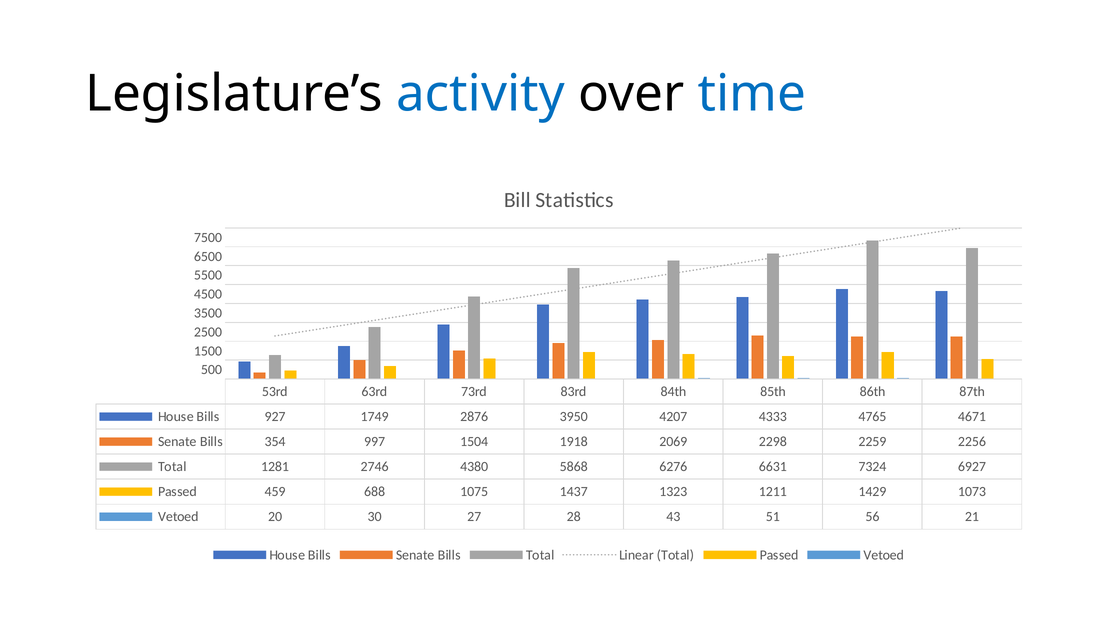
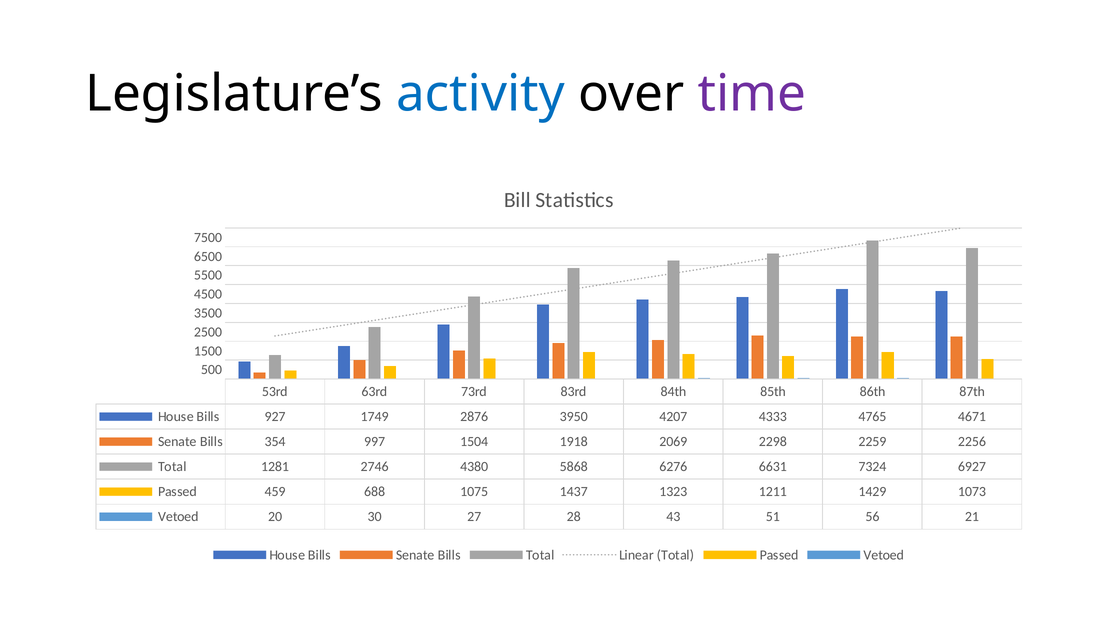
time colour: blue -> purple (752, 94)
